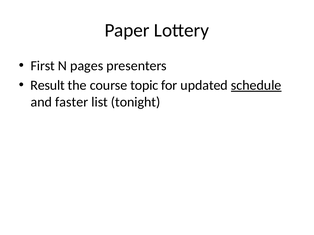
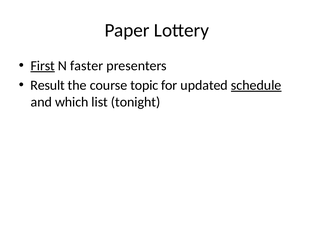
First underline: none -> present (43, 66)
pages: pages -> faster (87, 66)
faster: faster -> which (72, 102)
